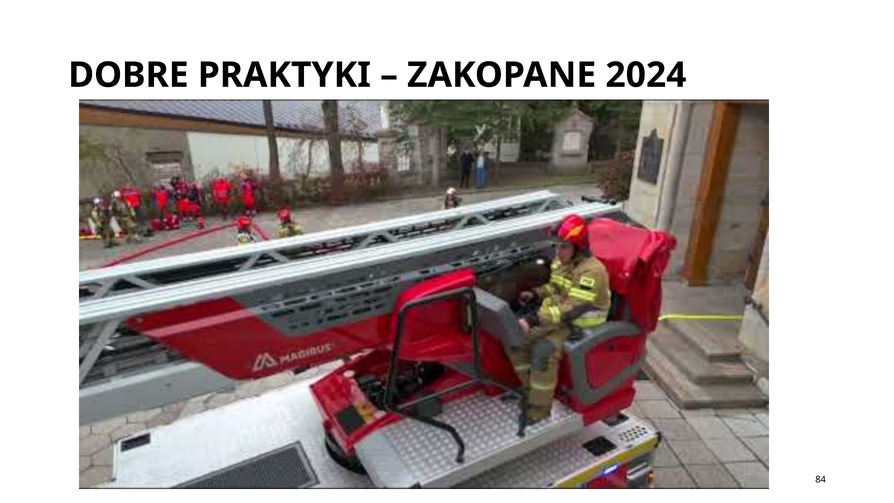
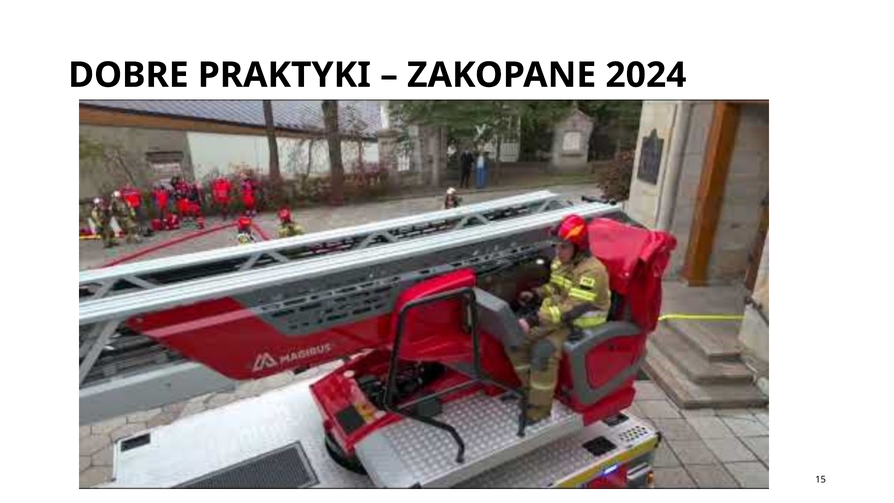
84: 84 -> 15 (821, 479)
